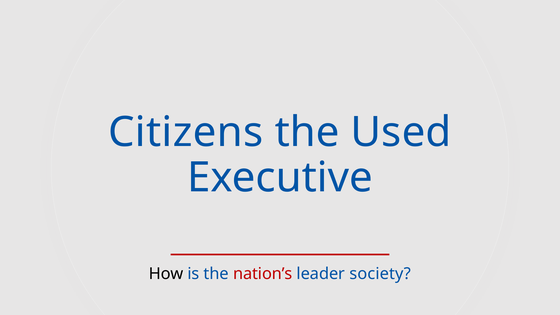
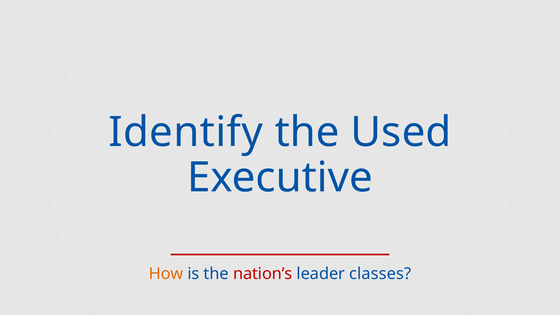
Citizens: Citizens -> Identify (186, 132)
How colour: black -> orange (166, 274)
society: society -> classes (380, 274)
